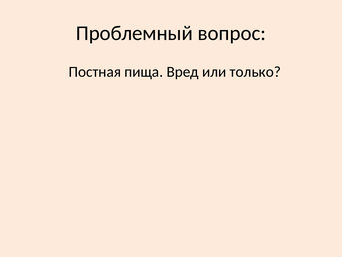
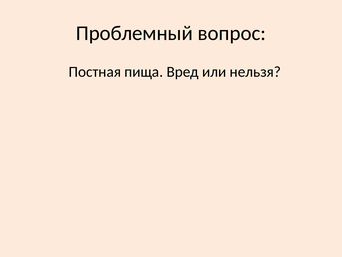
только: только -> нельзя (255, 72)
